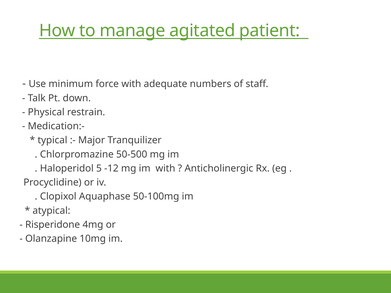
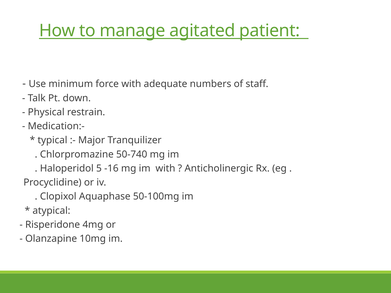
50-500: 50-500 -> 50-740 (132, 154)
-12: -12 -> -16 (111, 169)
